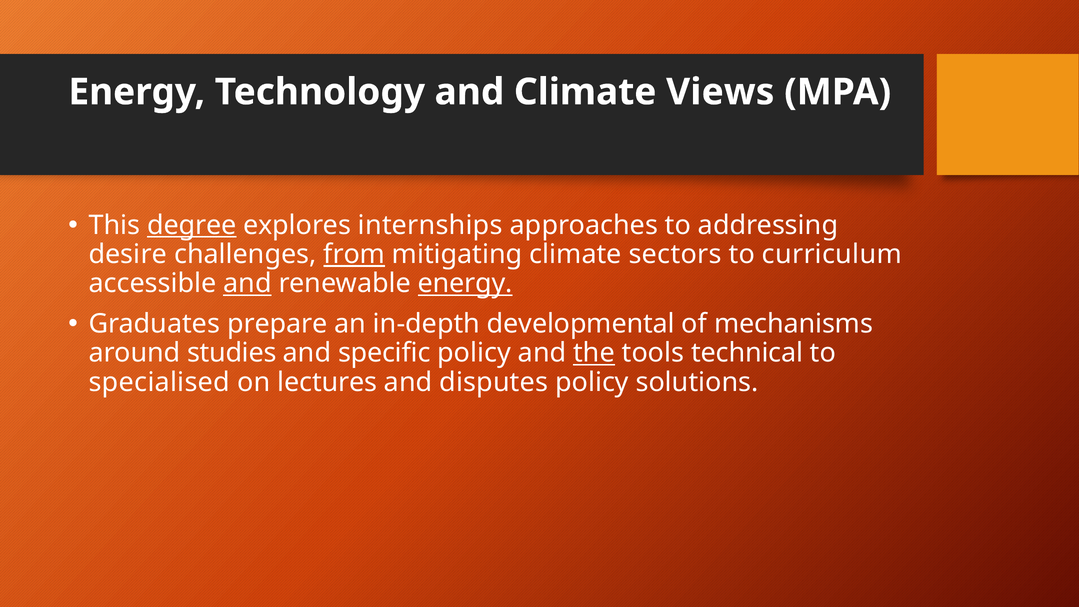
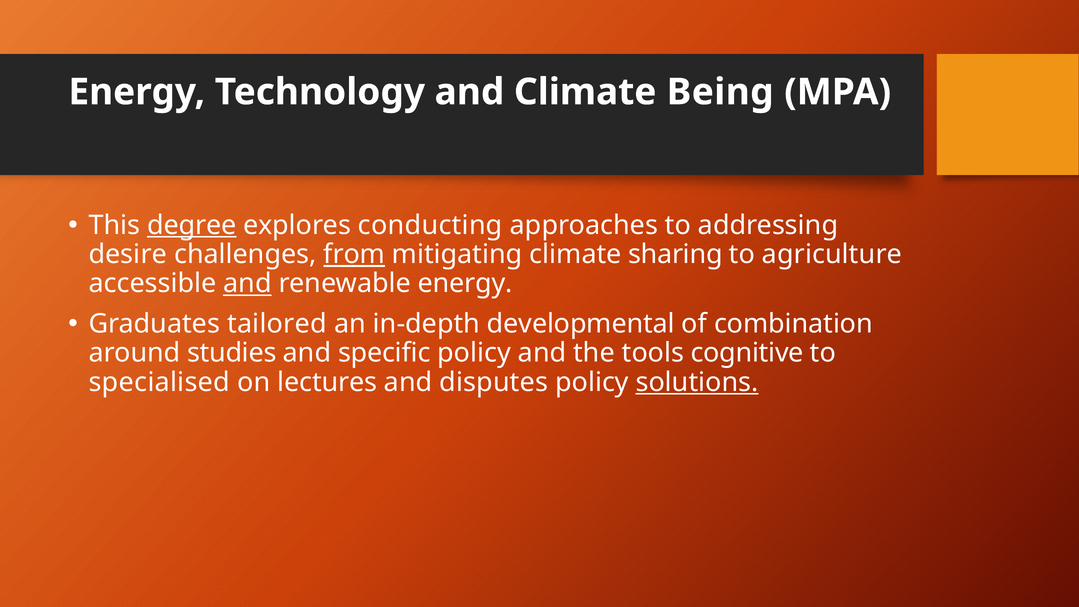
Views: Views -> Being (720, 92)
internships: internships -> conducting (430, 225)
sectors: sectors -> sharing (675, 254)
curriculum: curriculum -> agriculture (832, 254)
energy underline: present -> none (465, 284)
prepare: prepare -> tailored (277, 324)
mechanisms: mechanisms -> combination (794, 324)
the underline: present -> none (594, 353)
technical: technical -> cognitive (747, 353)
solutions underline: none -> present (697, 382)
